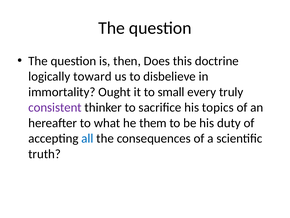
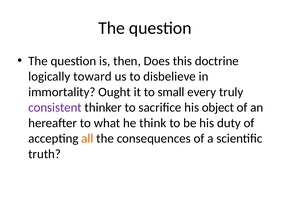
topics: topics -> object (218, 107)
them: them -> think (153, 123)
all colour: blue -> orange (87, 138)
